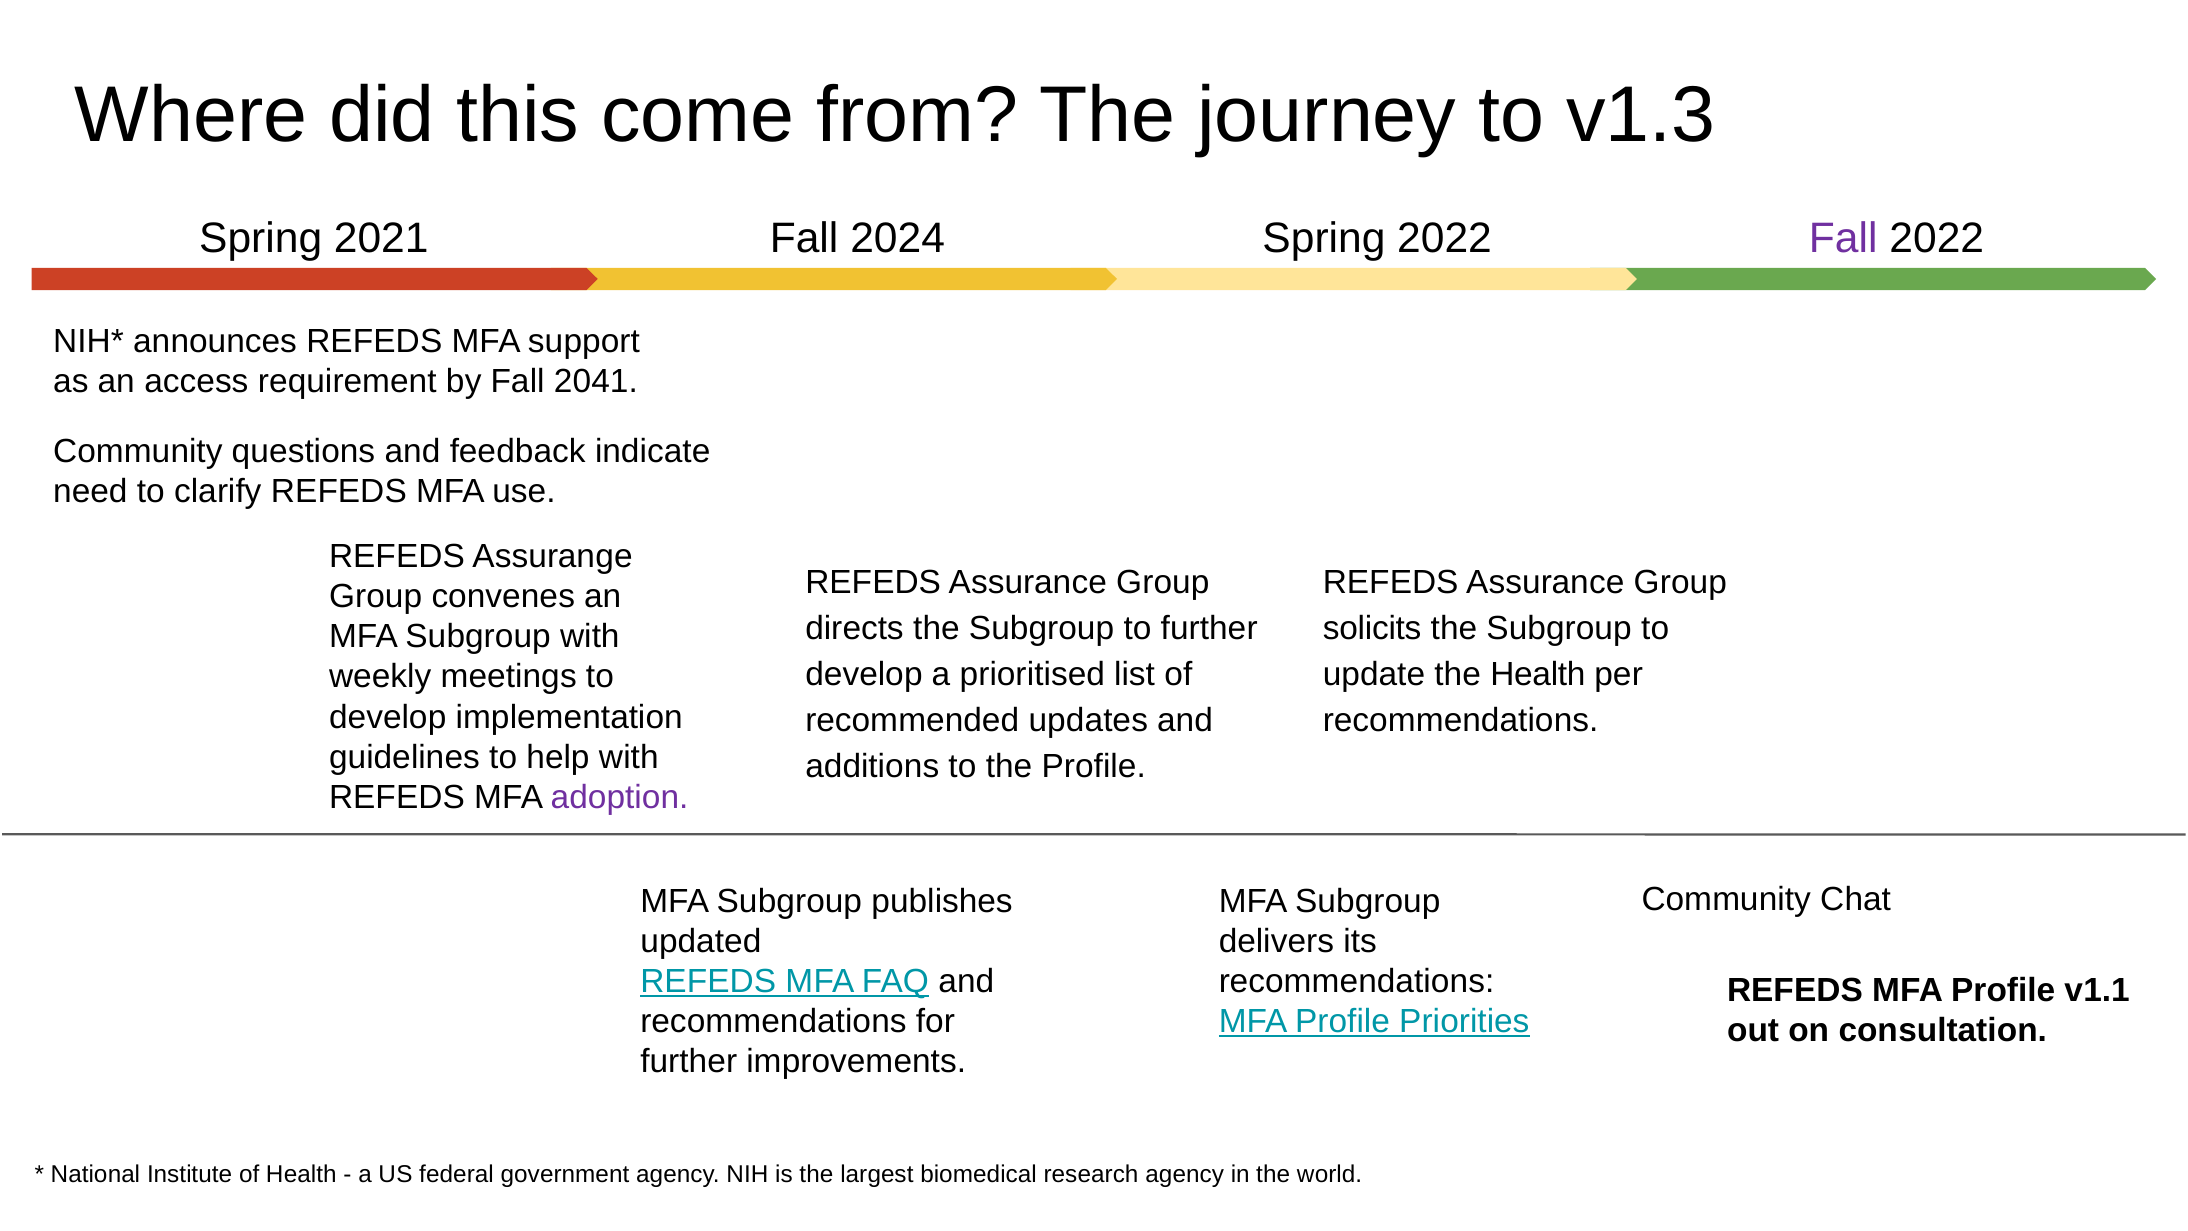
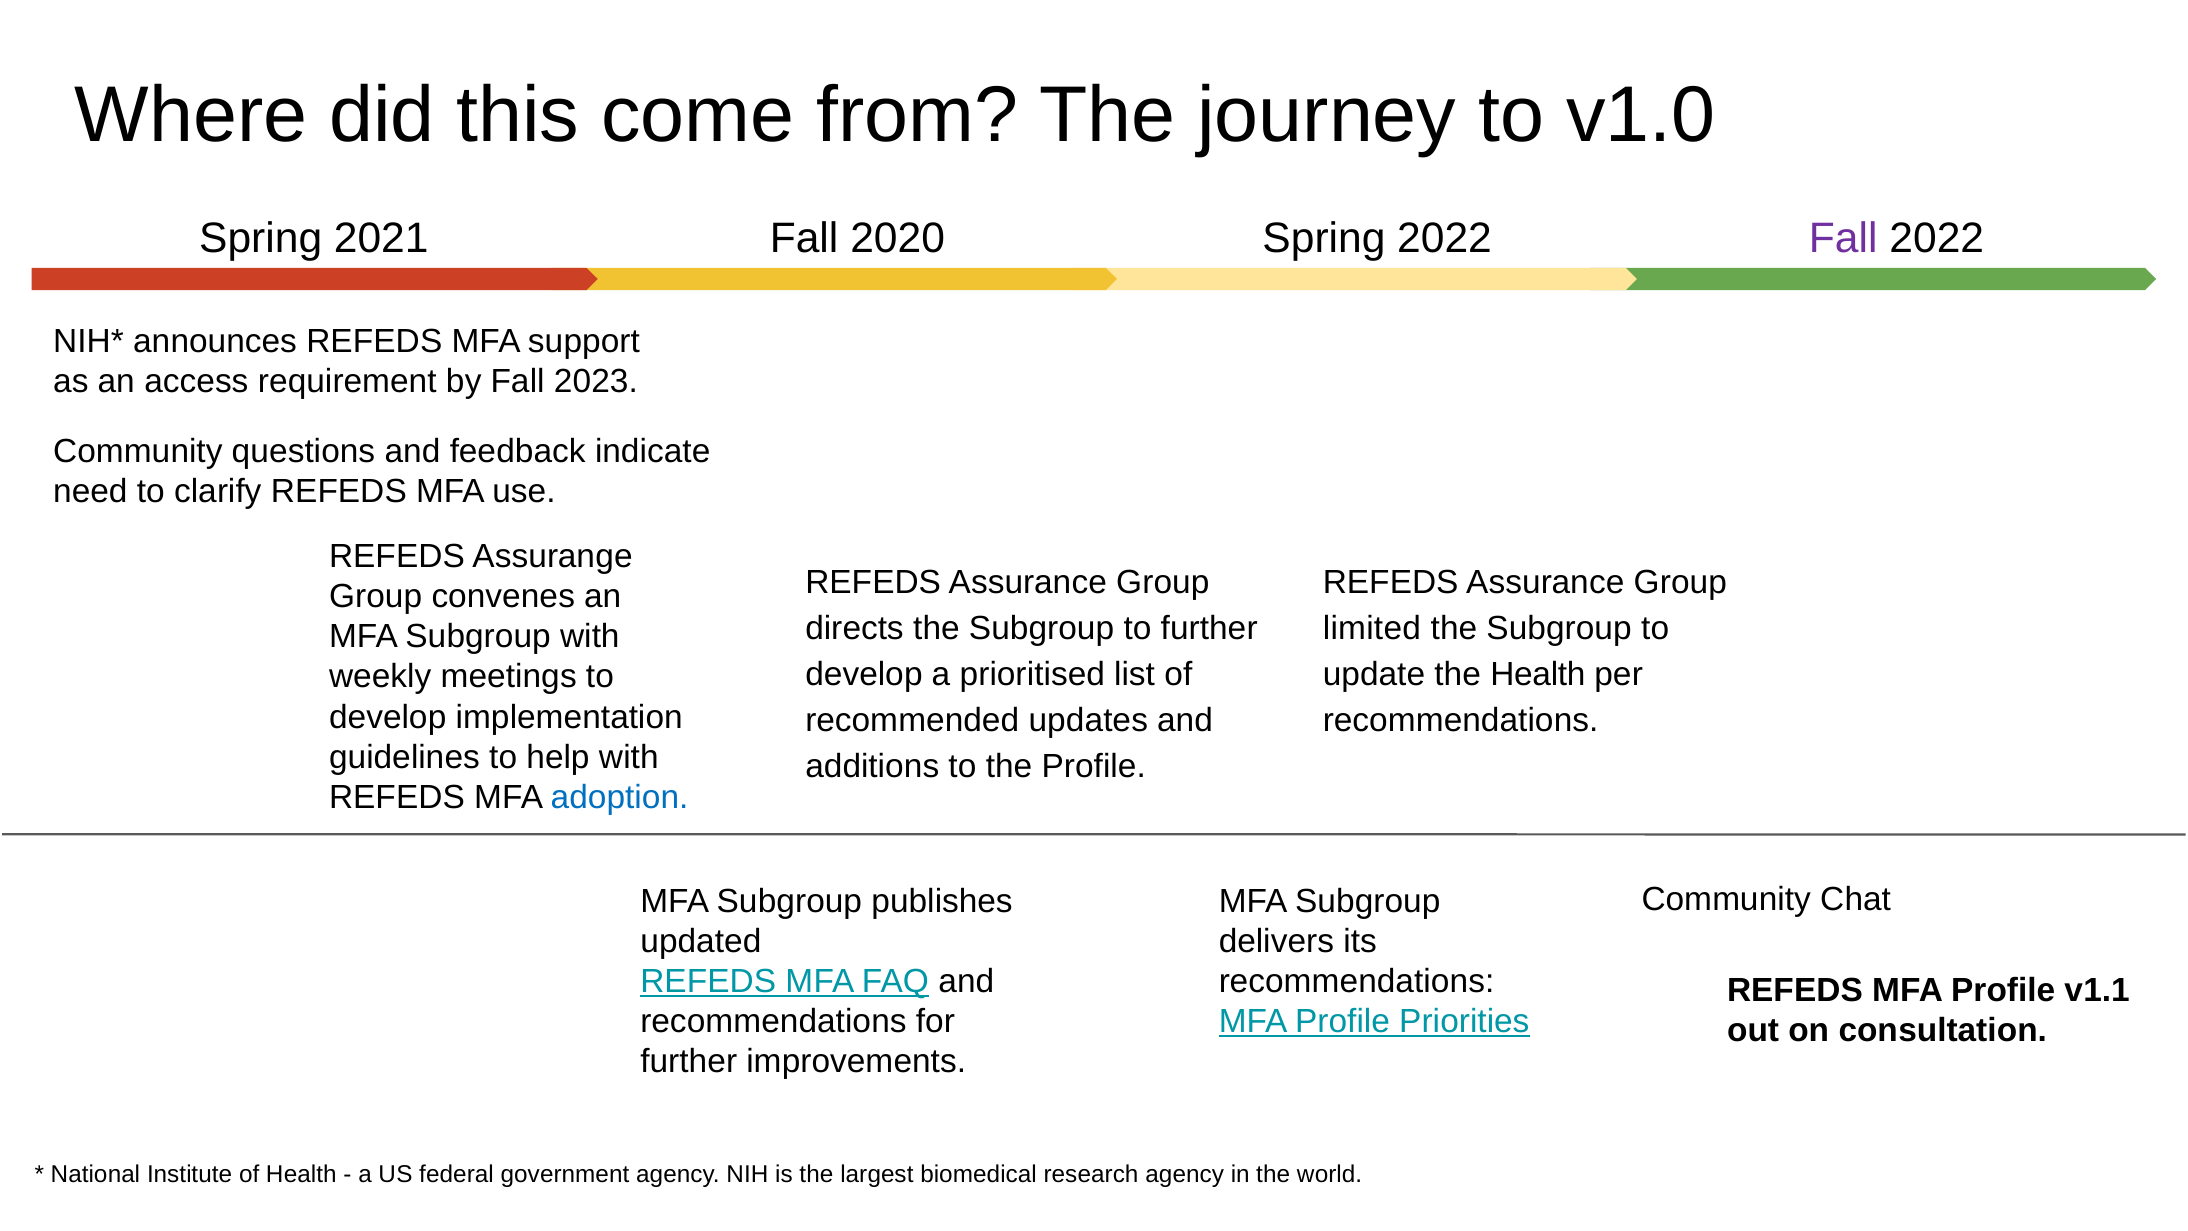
v1.3: v1.3 -> v1.0 (1641, 116)
2024: 2024 -> 2020 (898, 238)
2041: 2041 -> 2023 (596, 381)
solicits: solicits -> limited (1372, 628)
adoption colour: purple -> blue (620, 797)
